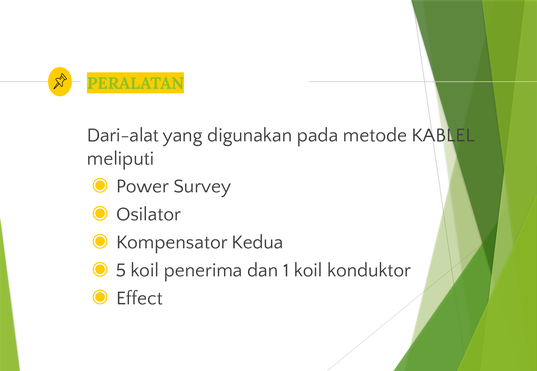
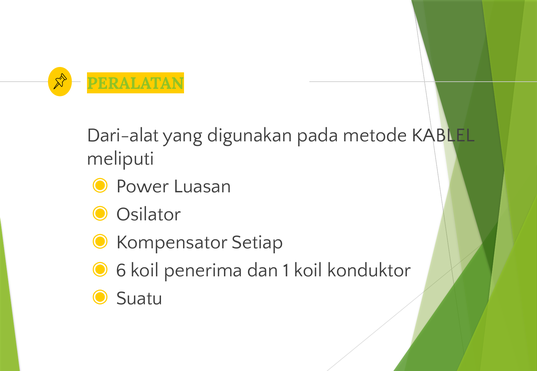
Survey: Survey -> Luasan (202, 187)
Kedua: Kedua -> Setiap (257, 243)
5: 5 -> 6 (121, 271)
Effect: Effect -> Suatu (139, 299)
